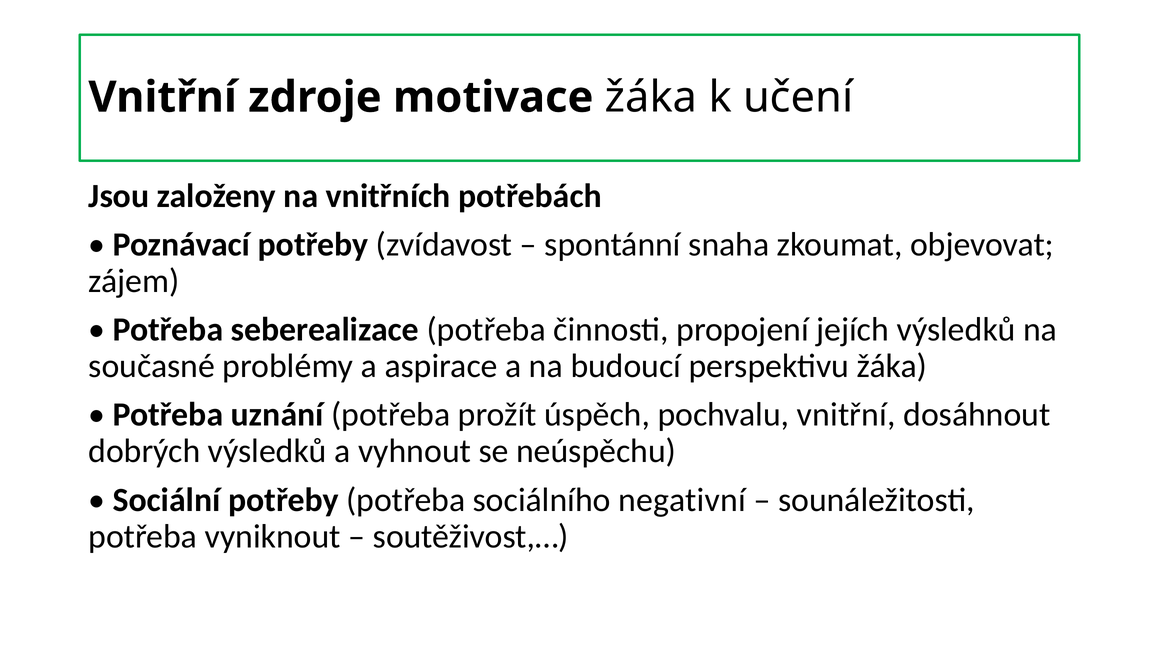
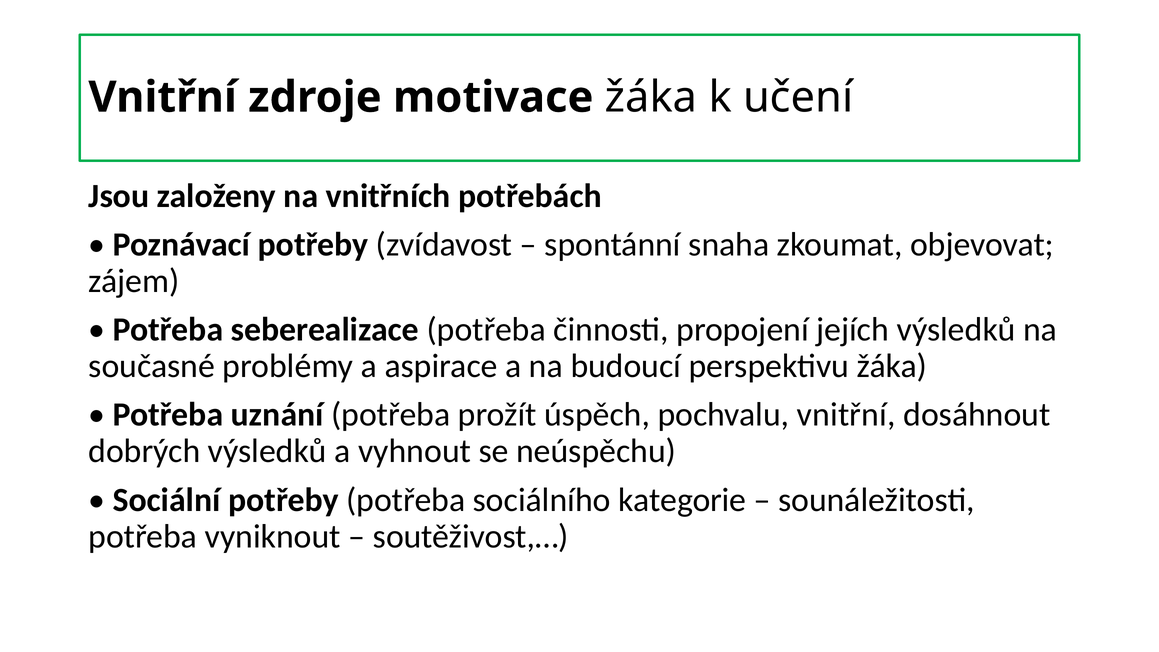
negativní: negativní -> kategorie (682, 500)
